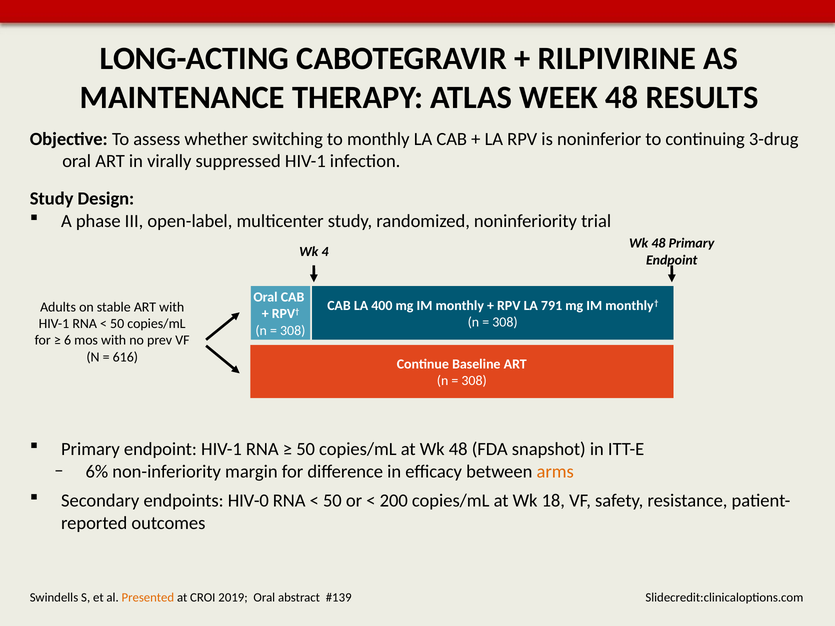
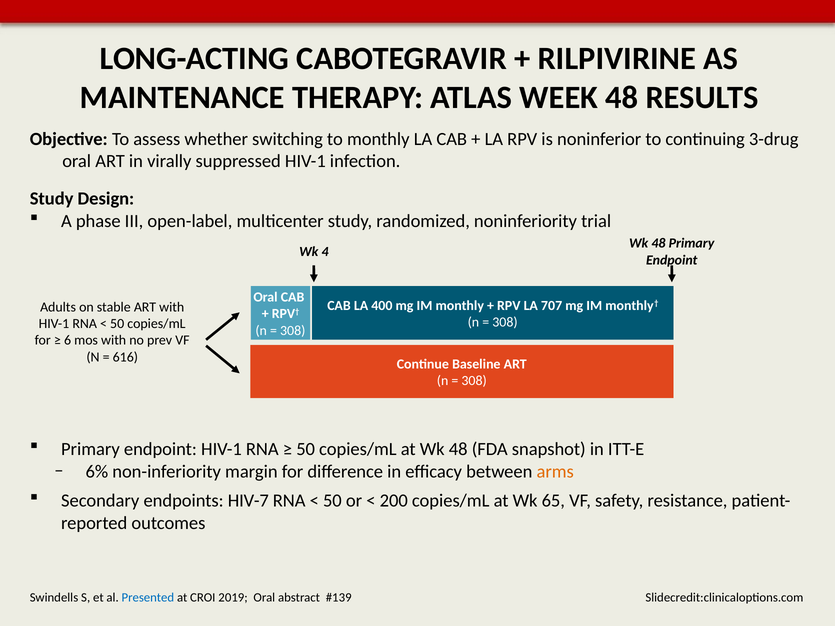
791: 791 -> 707 (552, 306)
HIV-0: HIV-0 -> HIV-7 (248, 501)
18: 18 -> 65 (553, 501)
Presented colour: orange -> blue (148, 598)
